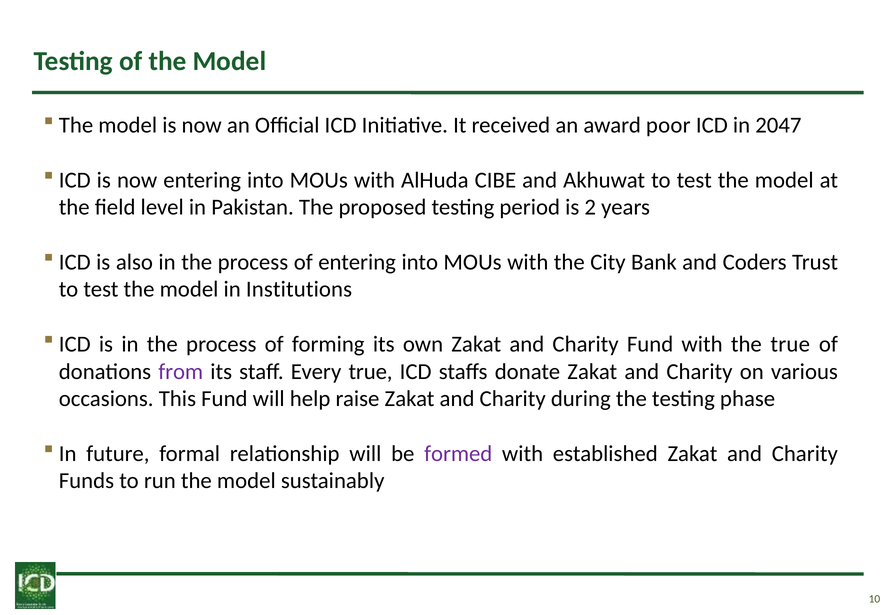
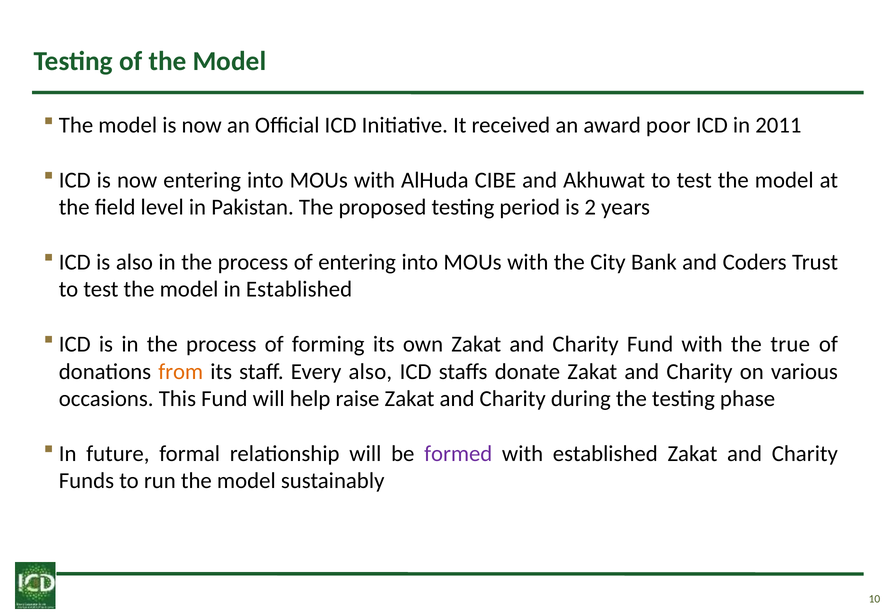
2047: 2047 -> 2011 (778, 125)
in Institutions: Institutions -> Established (299, 289)
from colour: purple -> orange (181, 371)
Every true: true -> also (370, 371)
